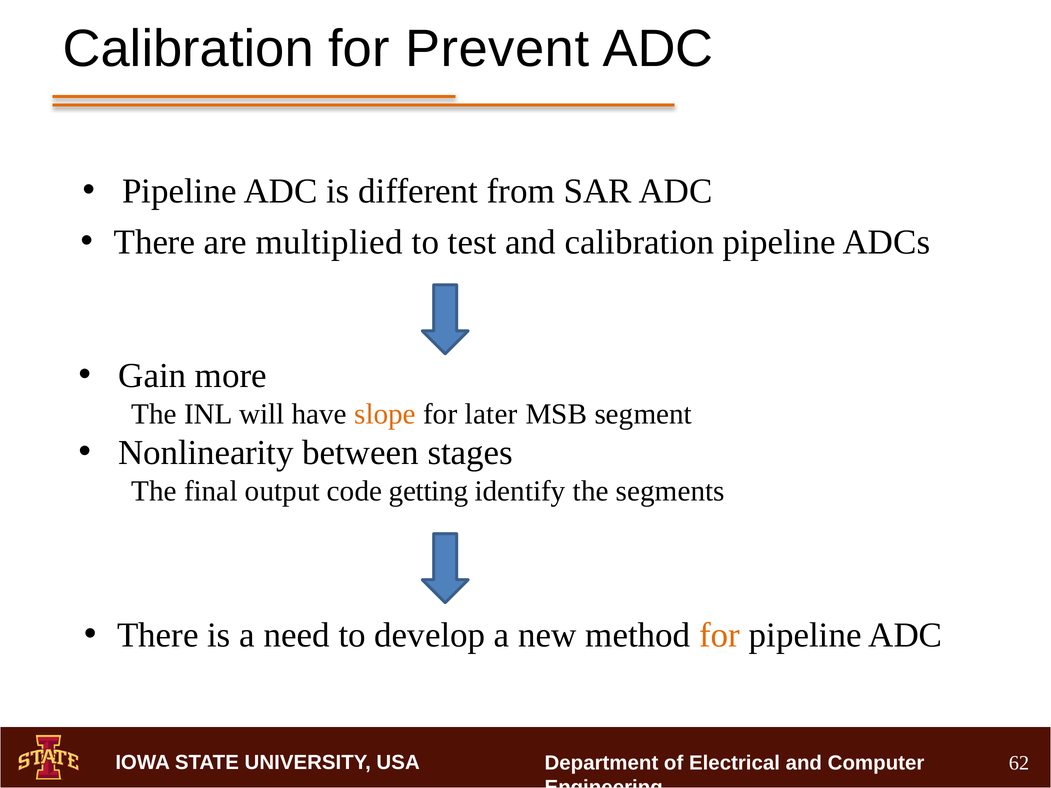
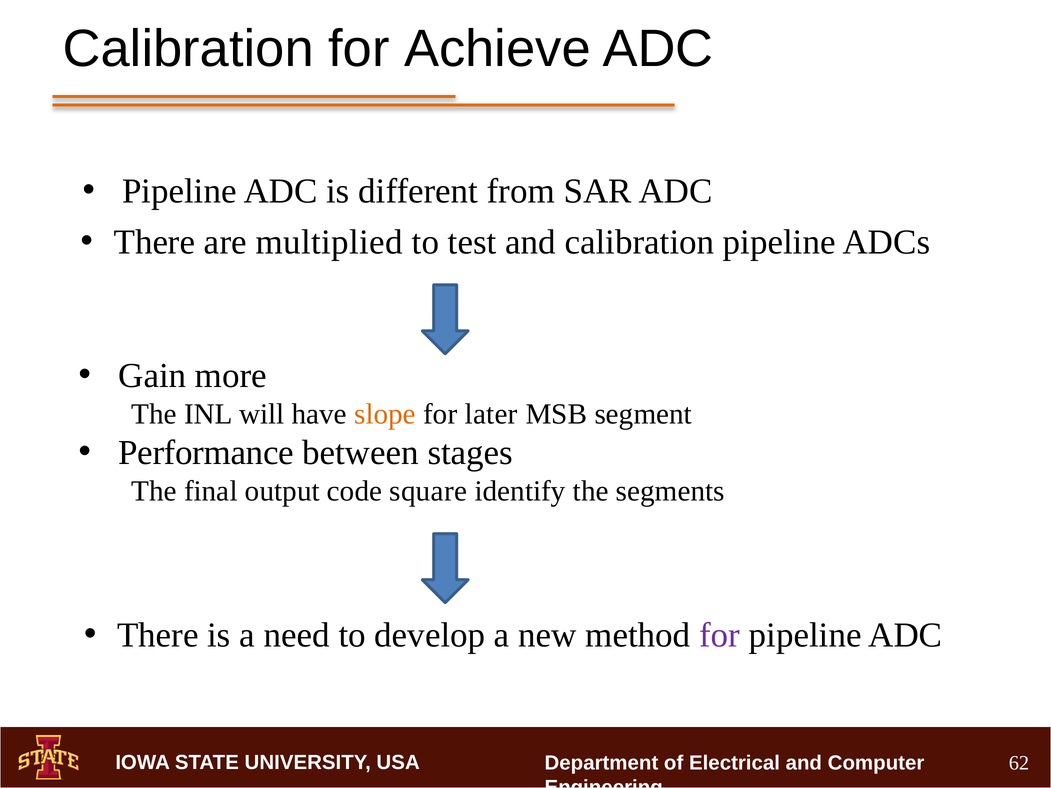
Prevent: Prevent -> Achieve (497, 49)
Nonlinearity: Nonlinearity -> Performance (206, 453)
getting: getting -> square (428, 491)
for colour: orange -> purple (720, 635)
